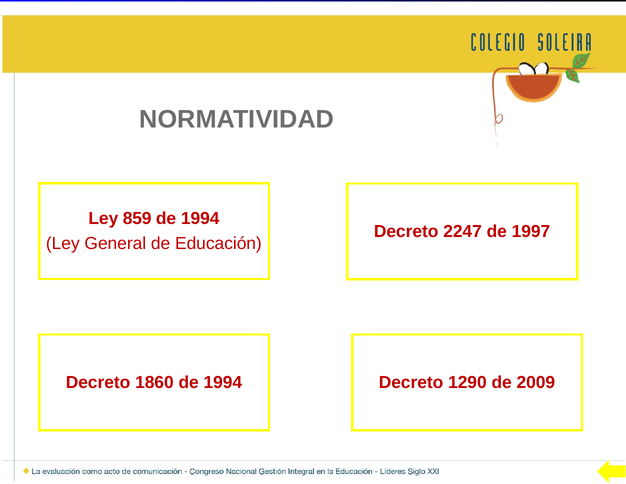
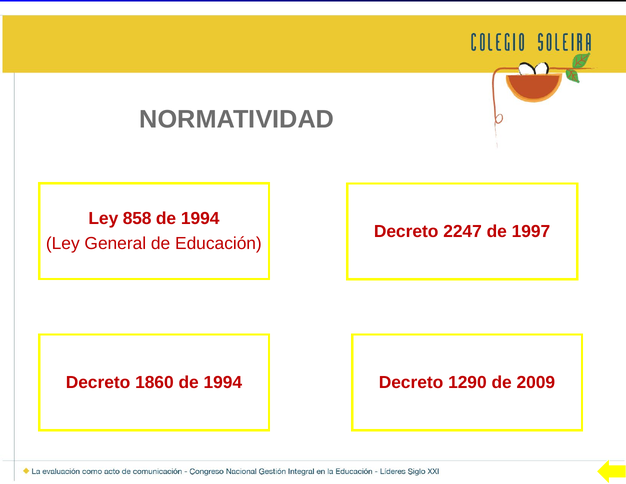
859: 859 -> 858 (137, 218)
